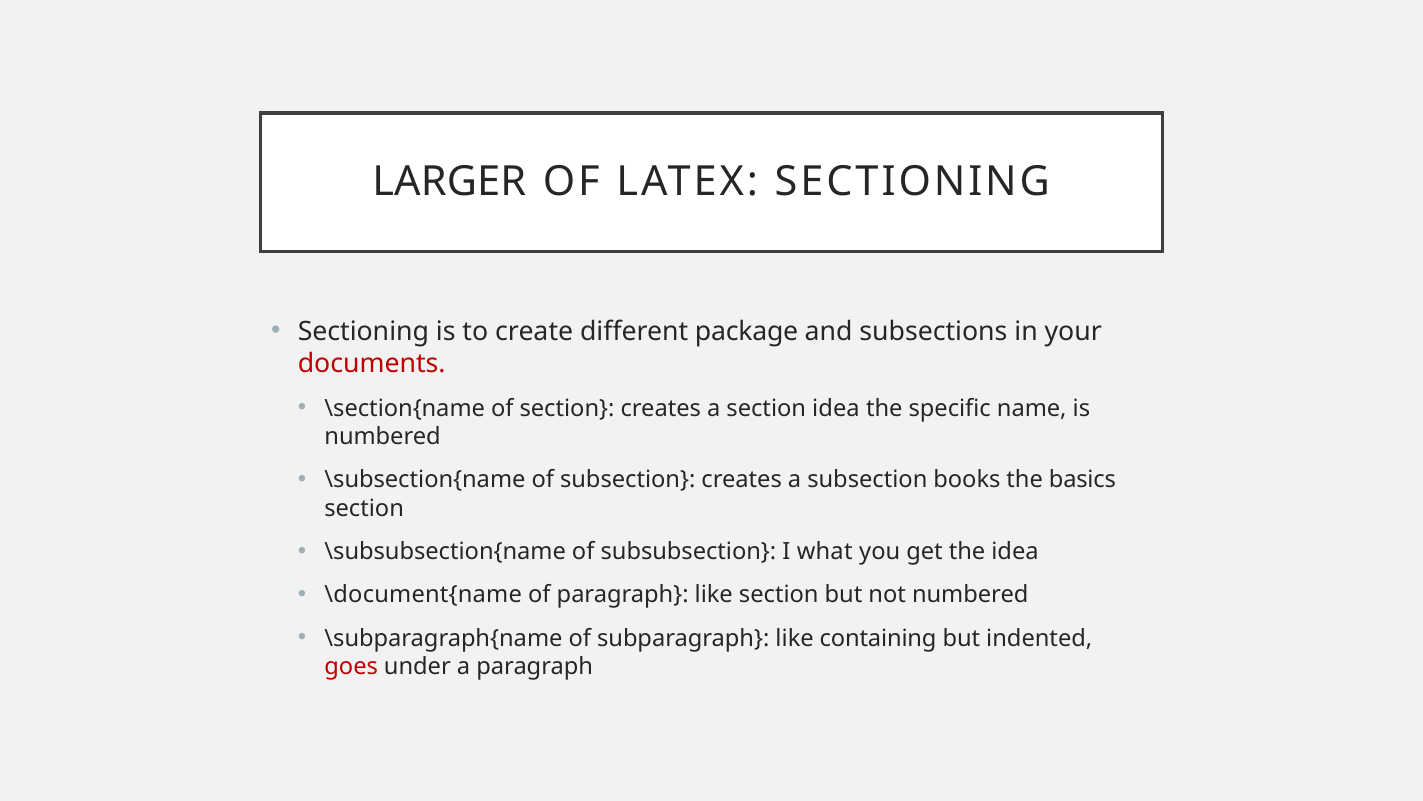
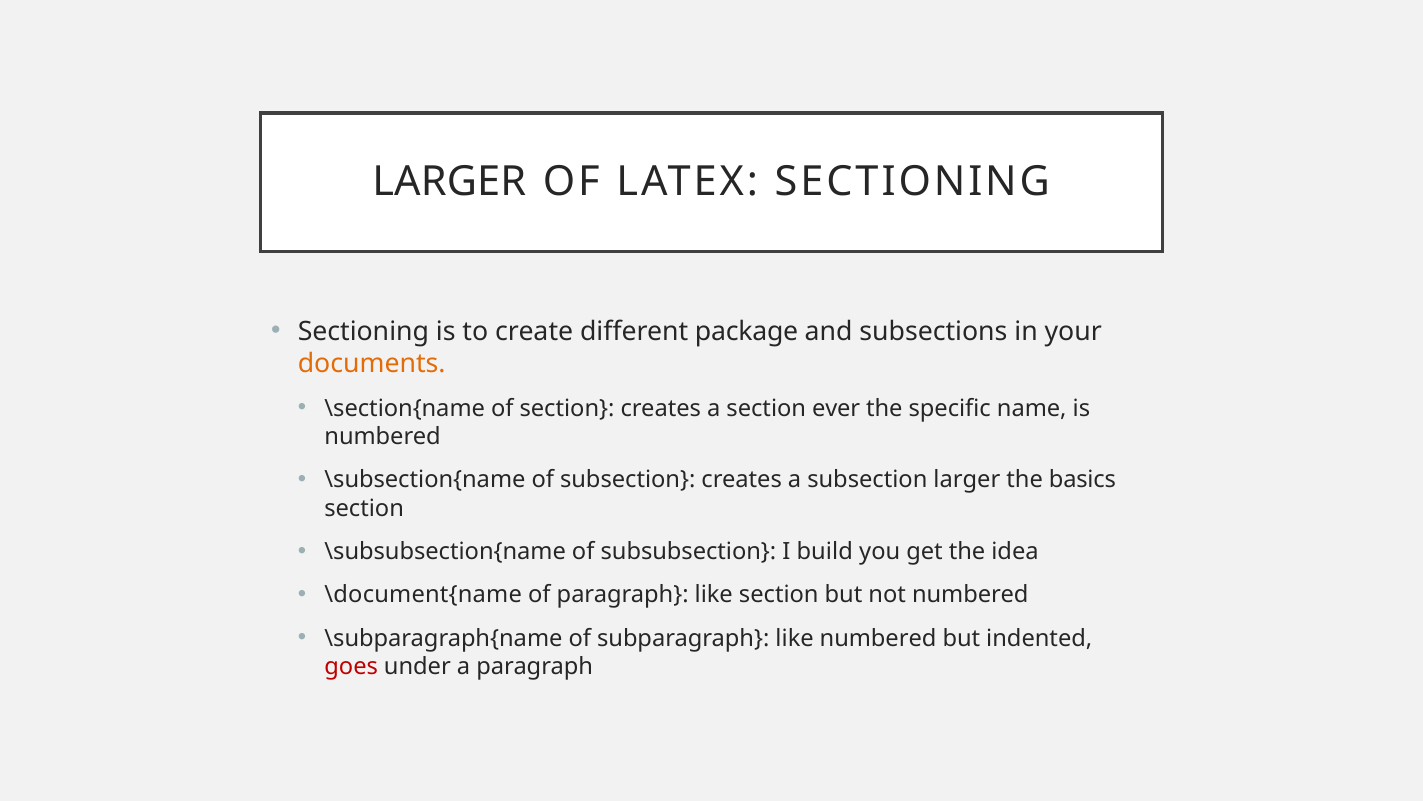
documents colour: red -> orange (372, 363)
section idea: idea -> ever (836, 408)
subsection books: books -> larger (967, 480)
what: what -> build (825, 551)
like containing: containing -> numbered (878, 638)
